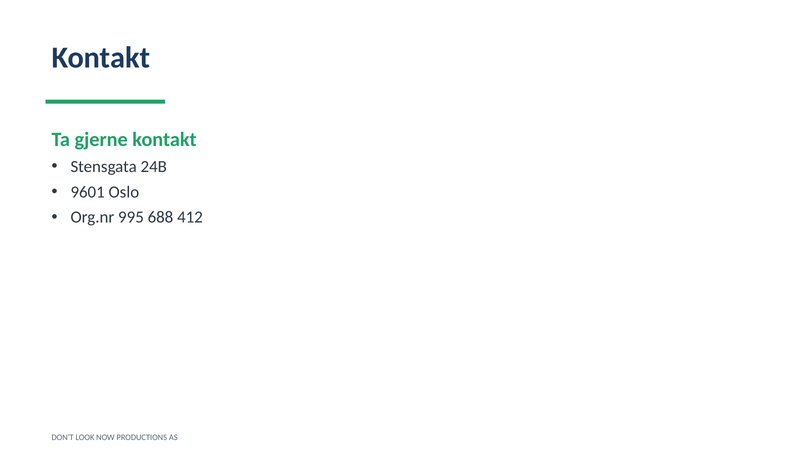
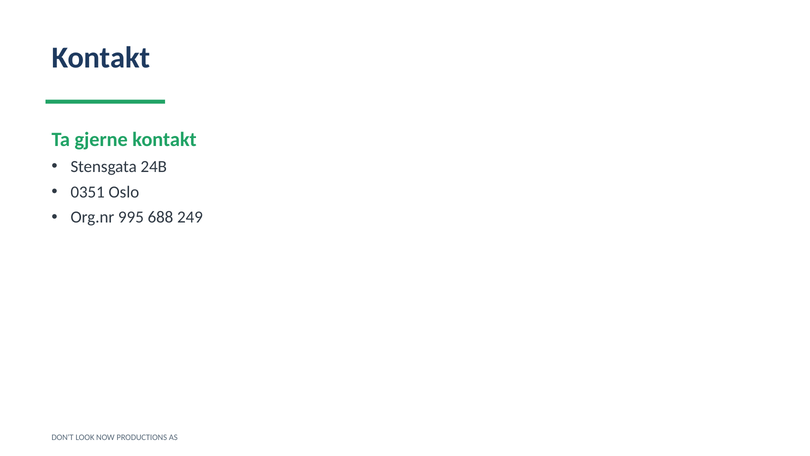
9601: 9601 -> 0351 (88, 192)
412: 412 -> 249 (190, 217)
